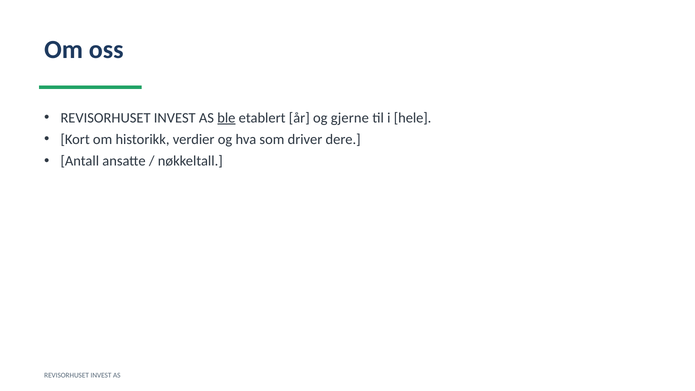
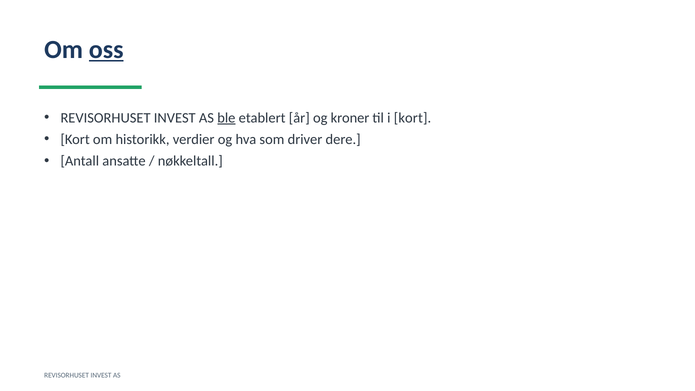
oss underline: none -> present (106, 50)
gjerne: gjerne -> kroner (350, 118)
i hele: hele -> kort (413, 118)
